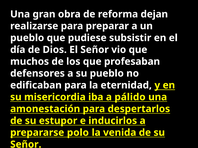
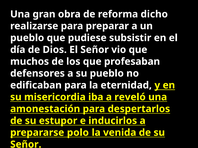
dejan: dejan -> dicho (154, 14)
pálido: pálido -> reveló (130, 97)
